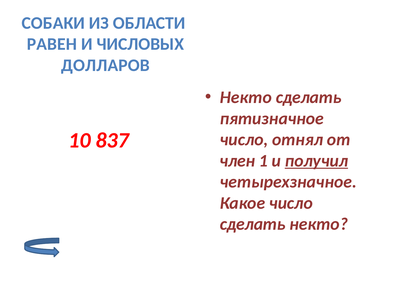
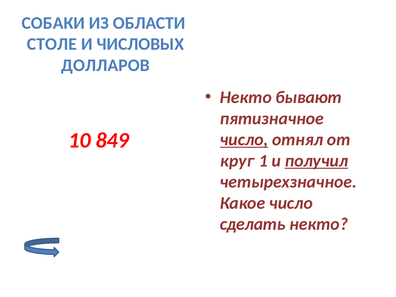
РАВЕН: РАВЕН -> СТОЛЕ (52, 44)
Некто сделать: сделать -> бывают (309, 97)
837: 837 -> 849 (112, 140)
число underline: none -> present (244, 140)
член: член -> круг (237, 161)
